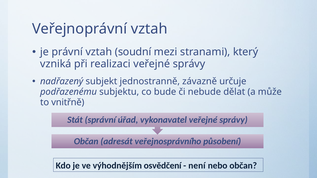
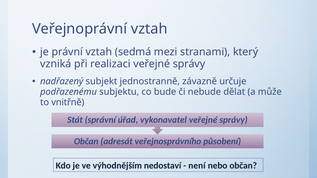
soudní: soudní -> sedmá (133, 52)
osvědčení: osvědčení -> nedostaví (163, 166)
